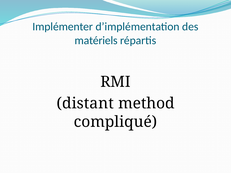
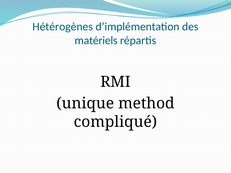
Implémenter: Implémenter -> Hétérogènes (63, 27)
distant: distant -> unique (85, 103)
